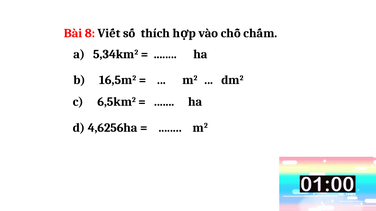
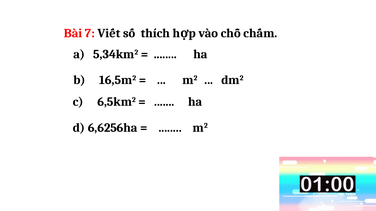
8: 8 -> 7 (90, 33)
4,6256ha: 4,6256ha -> 6,6256ha (113, 128)
